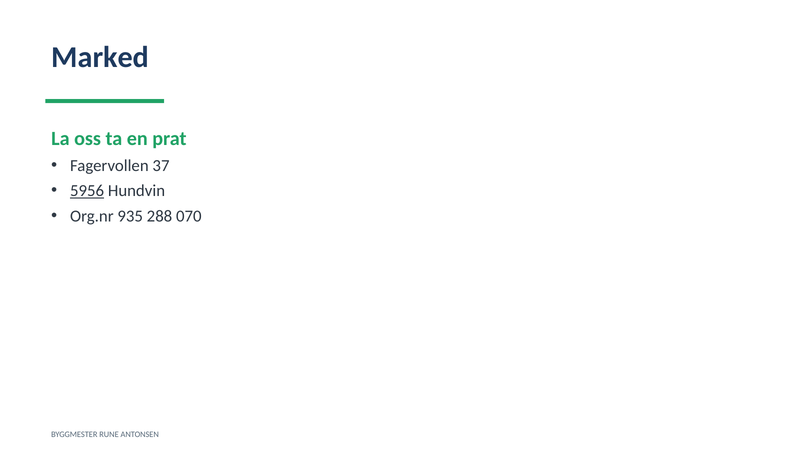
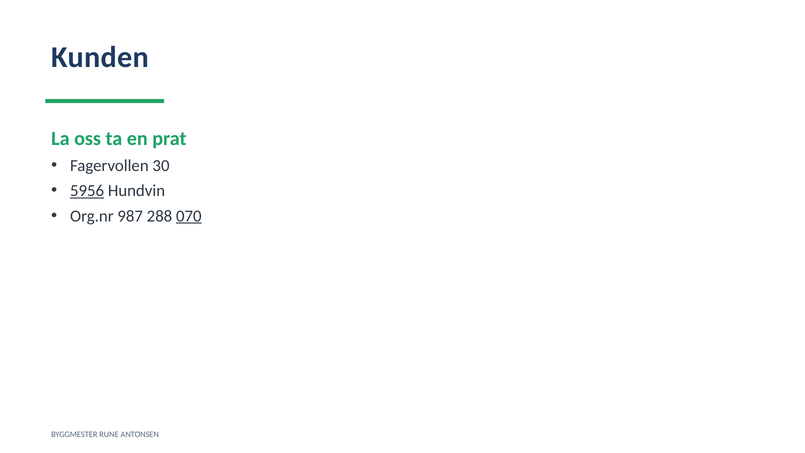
Marked: Marked -> Kunden (100, 57)
37: 37 -> 30 (161, 166)
935: 935 -> 987 (130, 216)
070 underline: none -> present (189, 216)
